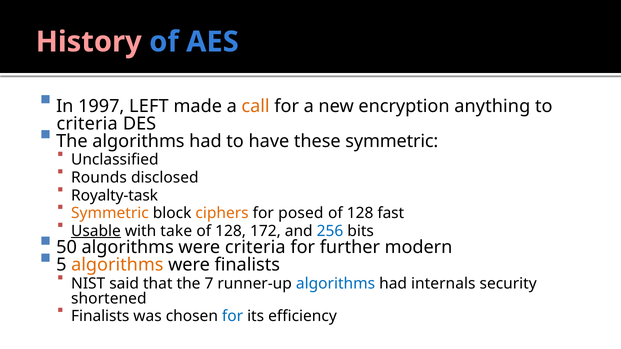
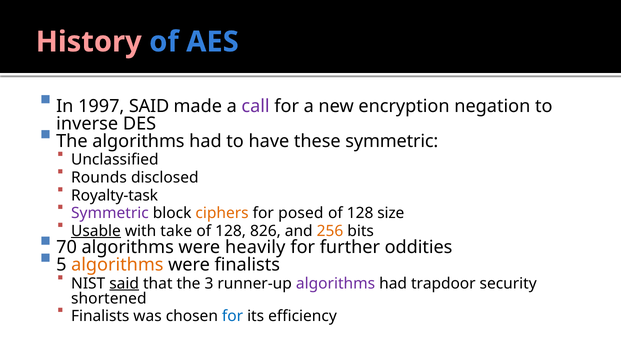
1997 LEFT: LEFT -> SAID (149, 106)
call colour: orange -> purple (256, 106)
anything: anything -> negation (492, 106)
criteria: criteria -> inverse (87, 124)
Symmetric colour: orange -> purple (110, 213)
fast: fast -> size (391, 213)
172: 172 -> 826 (265, 231)
256 colour: blue -> orange (330, 231)
50: 50 -> 70 (67, 248)
were criteria: criteria -> heavily (255, 248)
modern: modern -> oddities (419, 248)
said underline: none -> present (124, 284)
7: 7 -> 3 (209, 284)
algorithms colour: blue -> purple (336, 284)
internals: internals -> trapdoor (443, 284)
